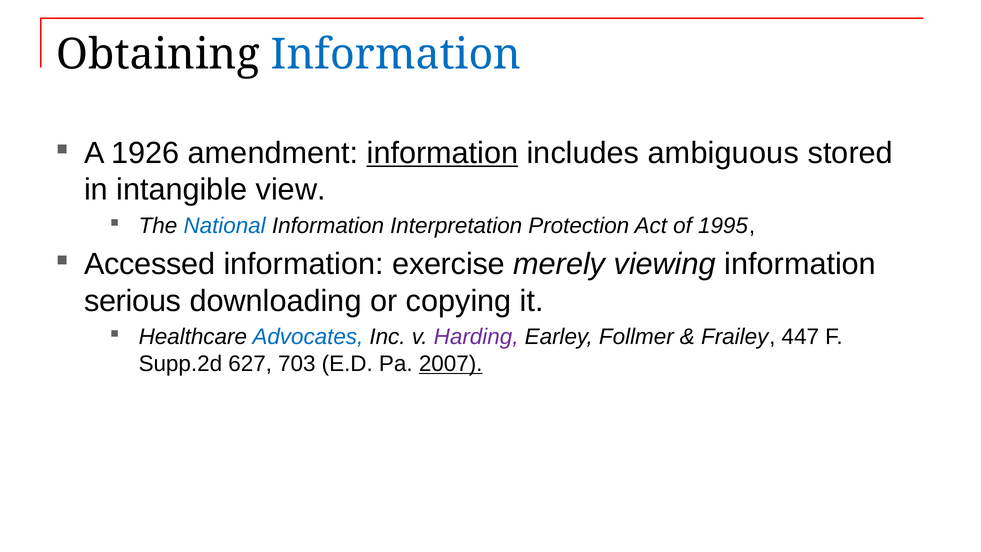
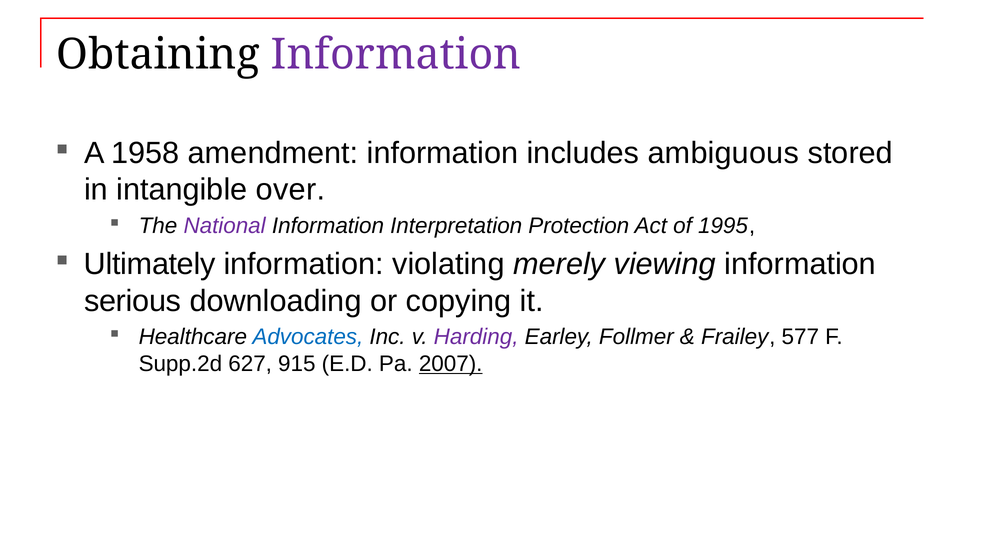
Information colour: blue -> purple (396, 55)
1926: 1926 -> 1958 (145, 153)
information underline: present -> none (442, 153)
view: view -> over (291, 190)
National colour: blue -> purple (225, 226)
Accessed: Accessed -> Ultimately (150, 264)
exercise: exercise -> violating (448, 264)
447: 447 -> 577 (800, 337)
703: 703 -> 915 (297, 364)
